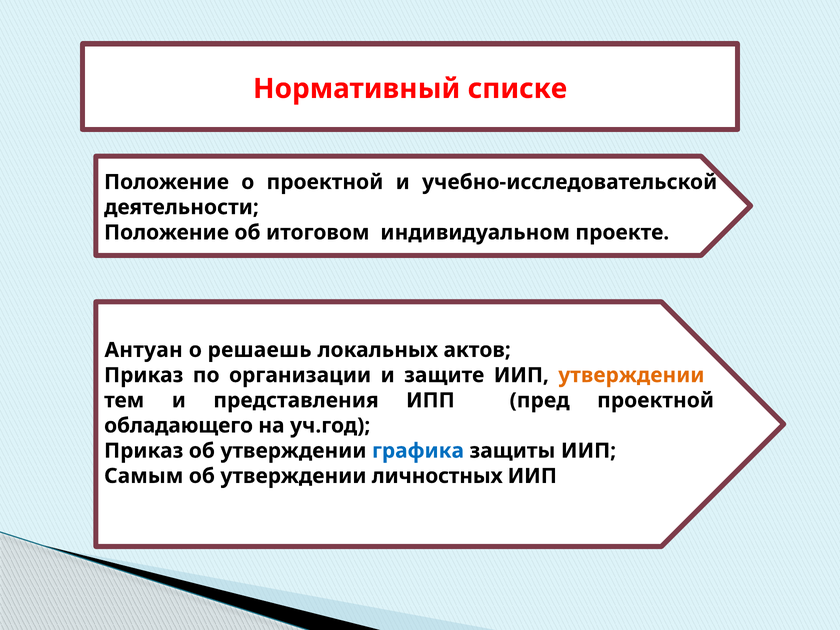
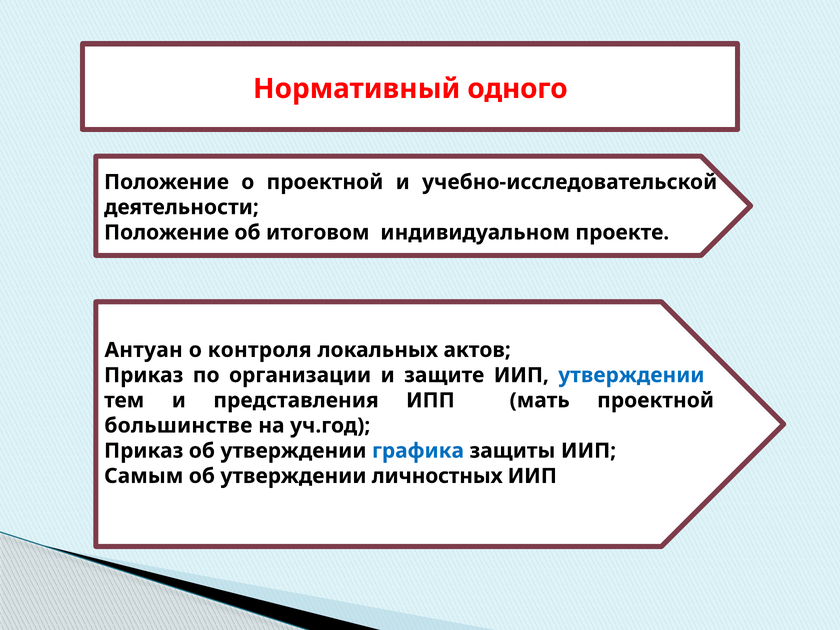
списке: списке -> одного (517, 89)
решаешь: решаешь -> контроля (260, 350)
утверждении colour: orange -> blue (631, 375)
пред: пред -> мать (540, 400)
обладающего: обладающего -> большинстве (178, 426)
